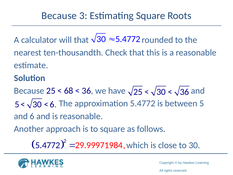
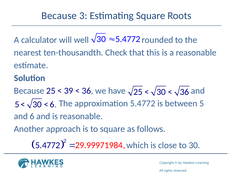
will that: that -> well (81, 40)
68: 68 -> 39 (69, 91)
